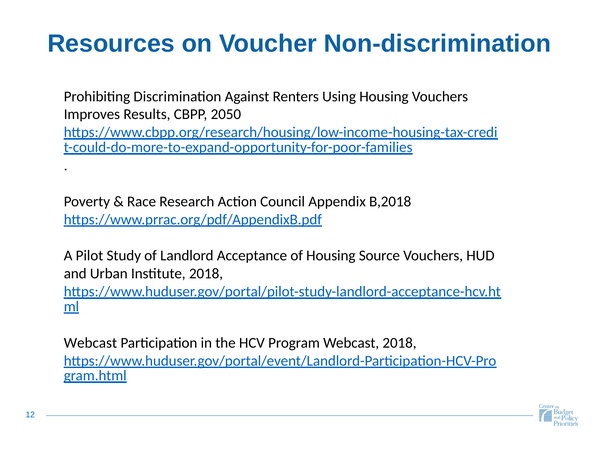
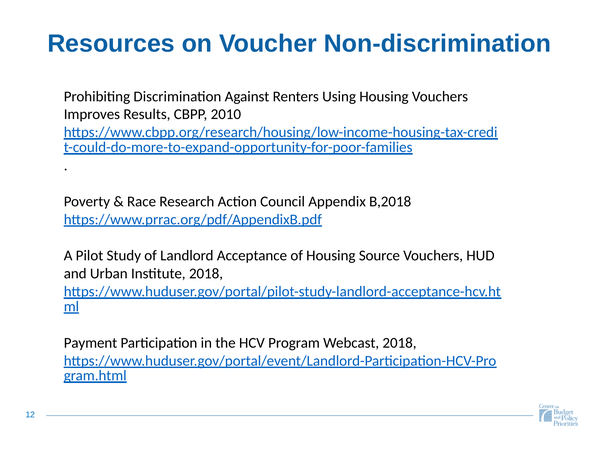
2050: 2050 -> 2010 (226, 114)
Webcast: Webcast -> Payment (90, 343)
